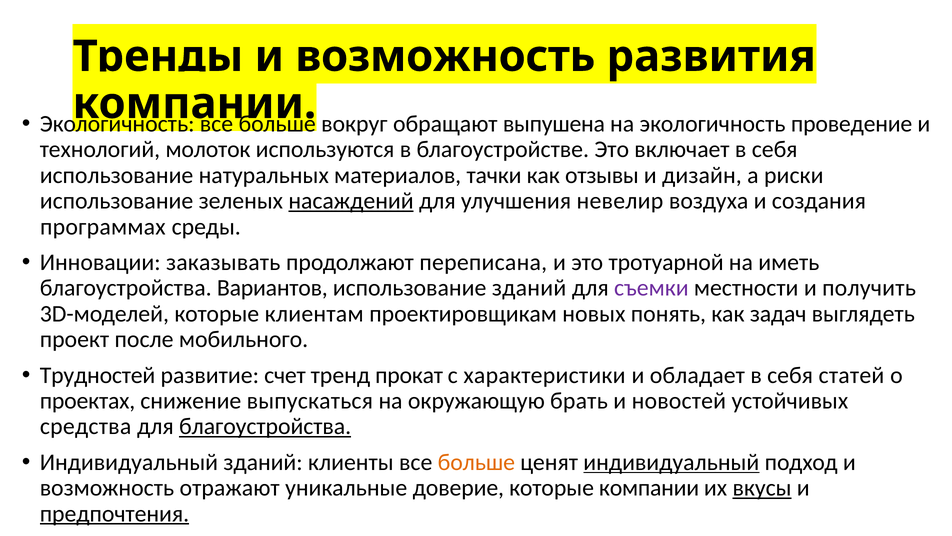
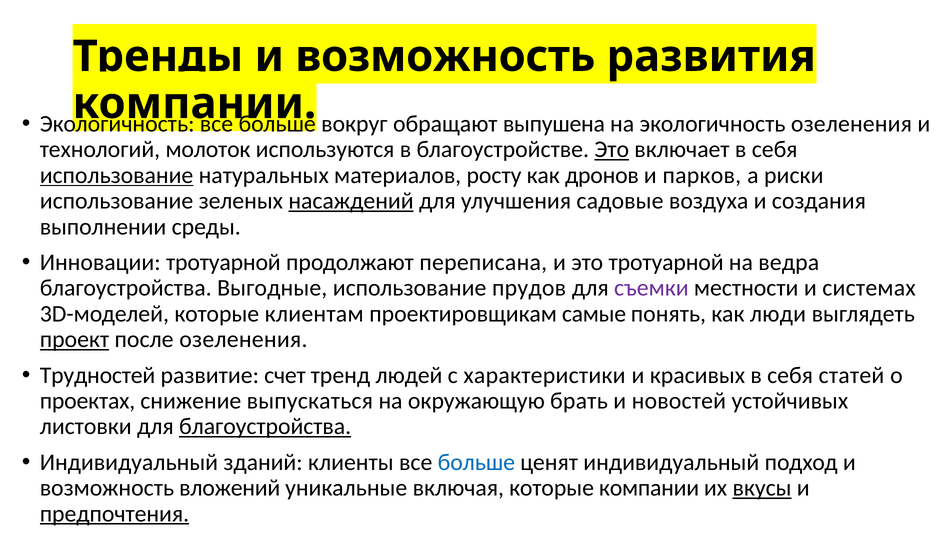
экологичность проведение: проведение -> озеленения (851, 124)
Это underline: none -> present (612, 149)
использование underline: none -> present (117, 175)
тачки: тачки -> росту (494, 175)
отзывы: отзывы -> дронов (602, 175)
дизайн: дизайн -> парков (702, 175)
невелир: невелир -> садовые (620, 201)
программах: программах -> выполнении (103, 226)
Инновации заказывать: заказывать -> тротуарной (223, 262)
на иметь: иметь -> ведра (789, 262)
Вариантов: Вариантов -> Выгодные (272, 288)
использование зданий: зданий -> прудов (529, 288)
получить: получить -> системах (869, 288)
новых: новых -> самые (594, 313)
задач: задач -> люди (778, 313)
проект underline: none -> present (74, 339)
после мобильного: мобильного -> озеленения (243, 339)
прокат: прокат -> людей (409, 375)
обладает: обладает -> красивых (697, 375)
средства: средства -> листовки (86, 426)
больше colour: orange -> blue (476, 462)
индивидуальный underline: present -> none (671, 462)
отражают: отражают -> вложений (230, 487)
доверие: доверие -> включая (458, 487)
